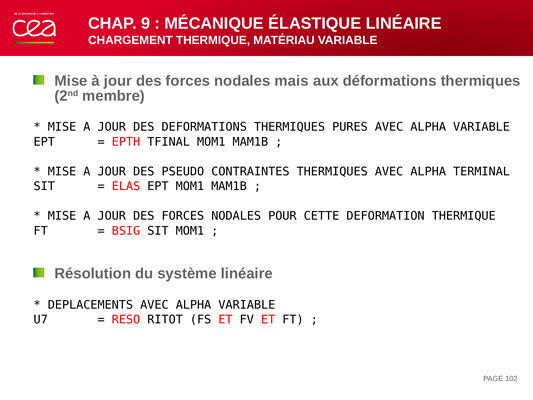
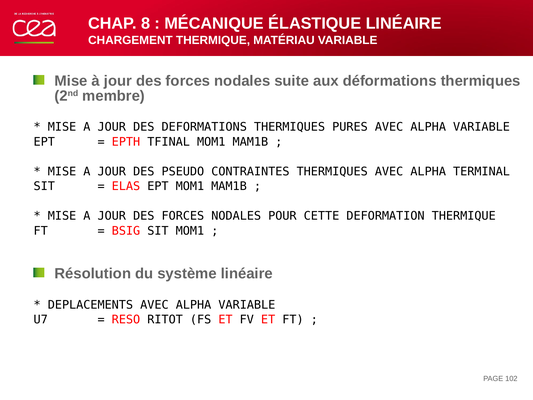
9: 9 -> 8 (146, 24)
mais: mais -> suite (292, 81)
